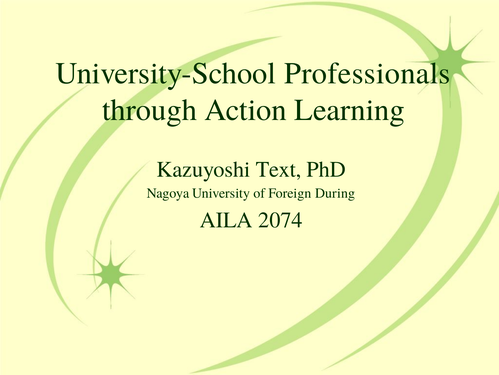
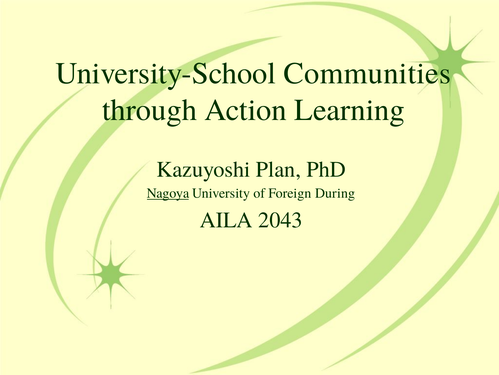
Professionals: Professionals -> Communities (367, 73)
Text: Text -> Plan (278, 169)
Nagoya underline: none -> present (168, 193)
2074: 2074 -> 2043 (280, 220)
